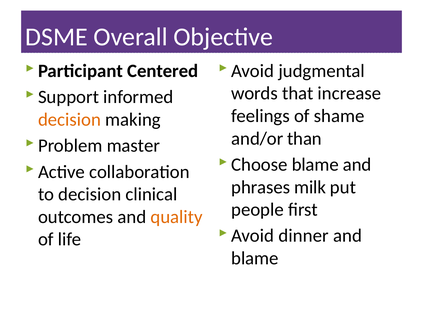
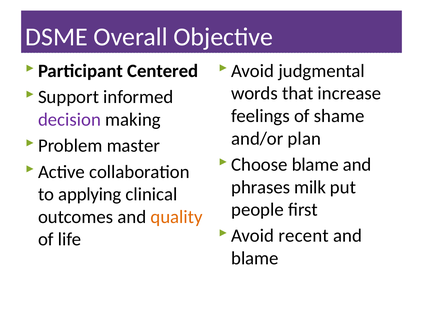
decision colour: orange -> purple (69, 120)
than: than -> plan (304, 139)
to decision: decision -> applying (90, 195)
dinner: dinner -> recent (304, 236)
